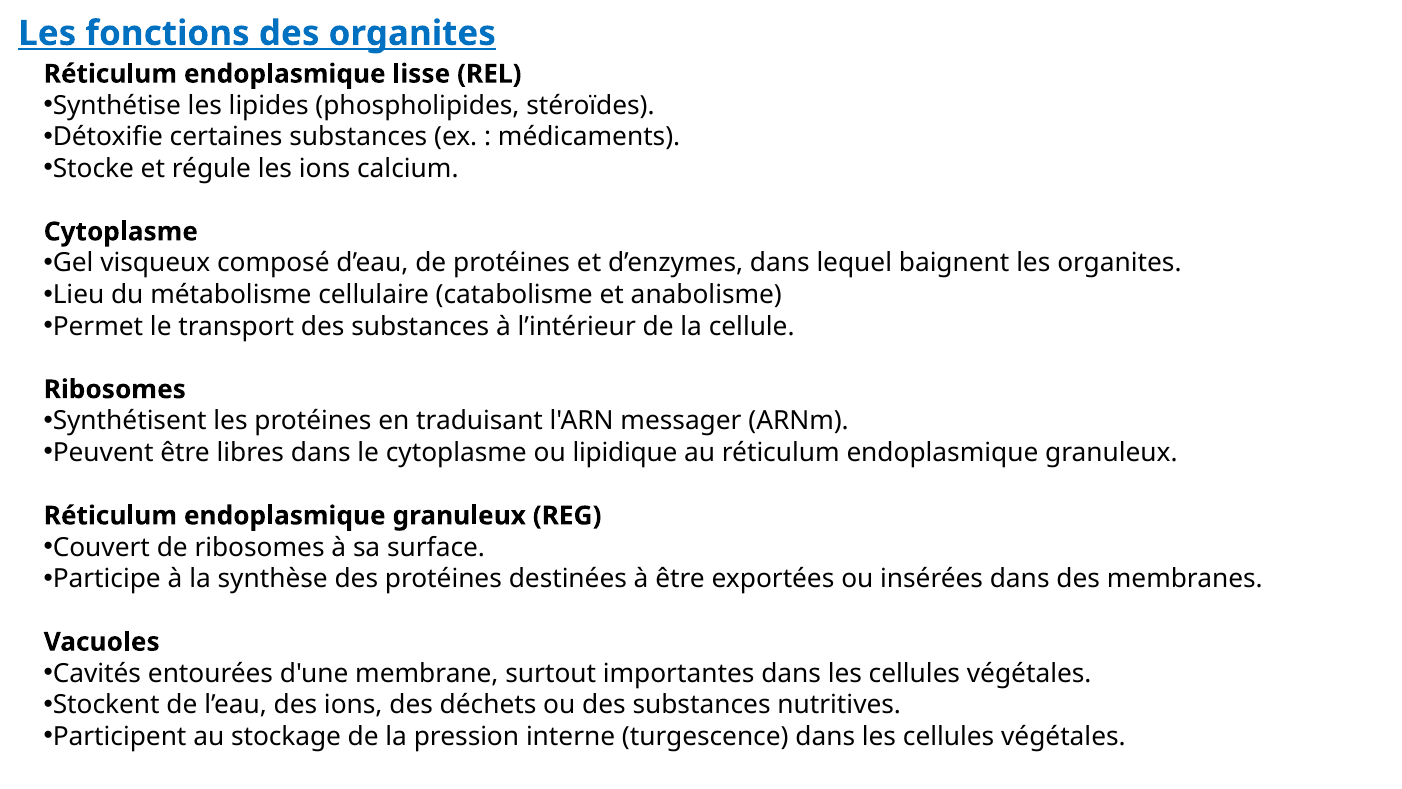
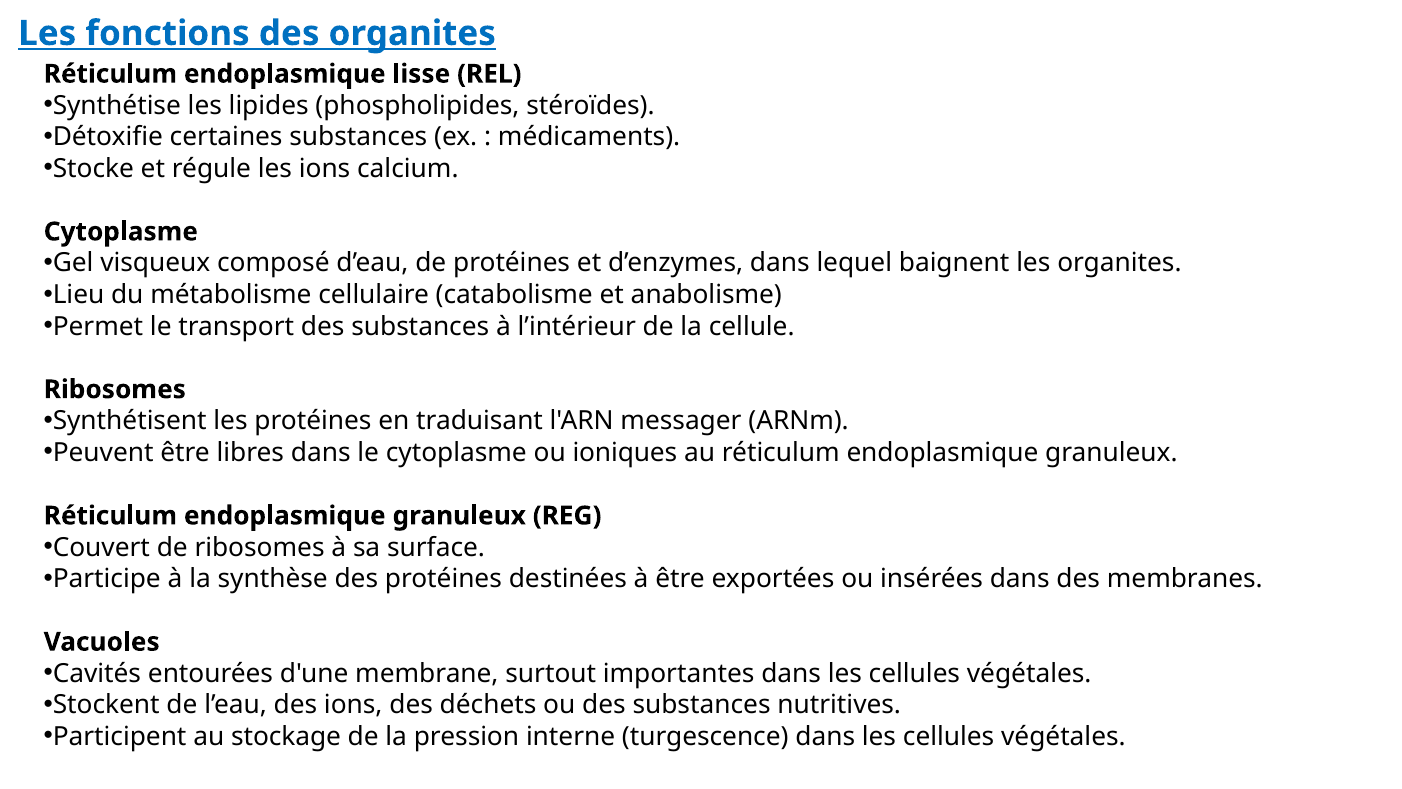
lipidique: lipidique -> ioniques (625, 452)
